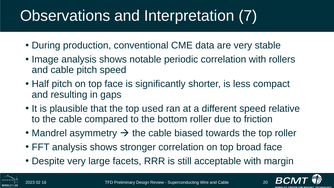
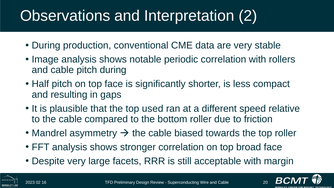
7: 7 -> 2 (248, 16)
pitch speed: speed -> during (113, 70)
